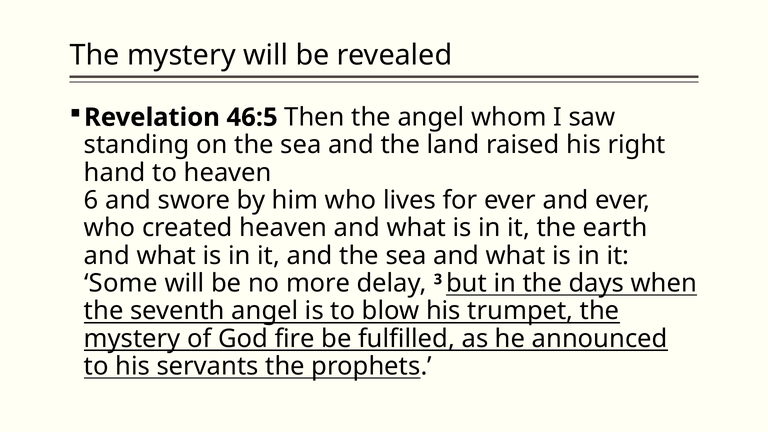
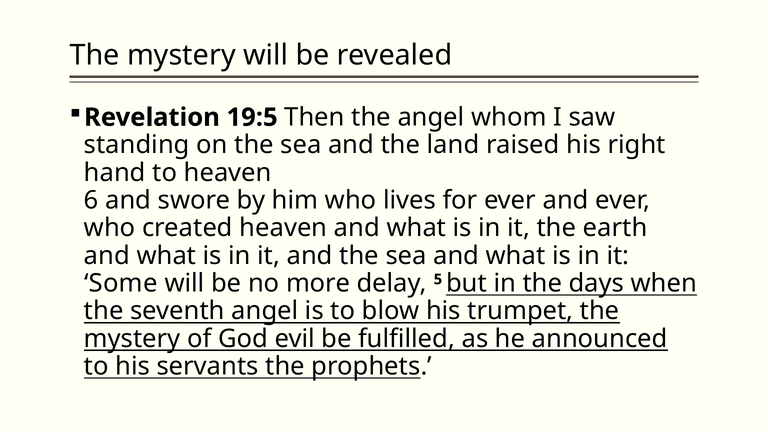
46:5: 46:5 -> 19:5 (252, 117)
3: 3 -> 5 (438, 279)
fire: fire -> evil (295, 339)
